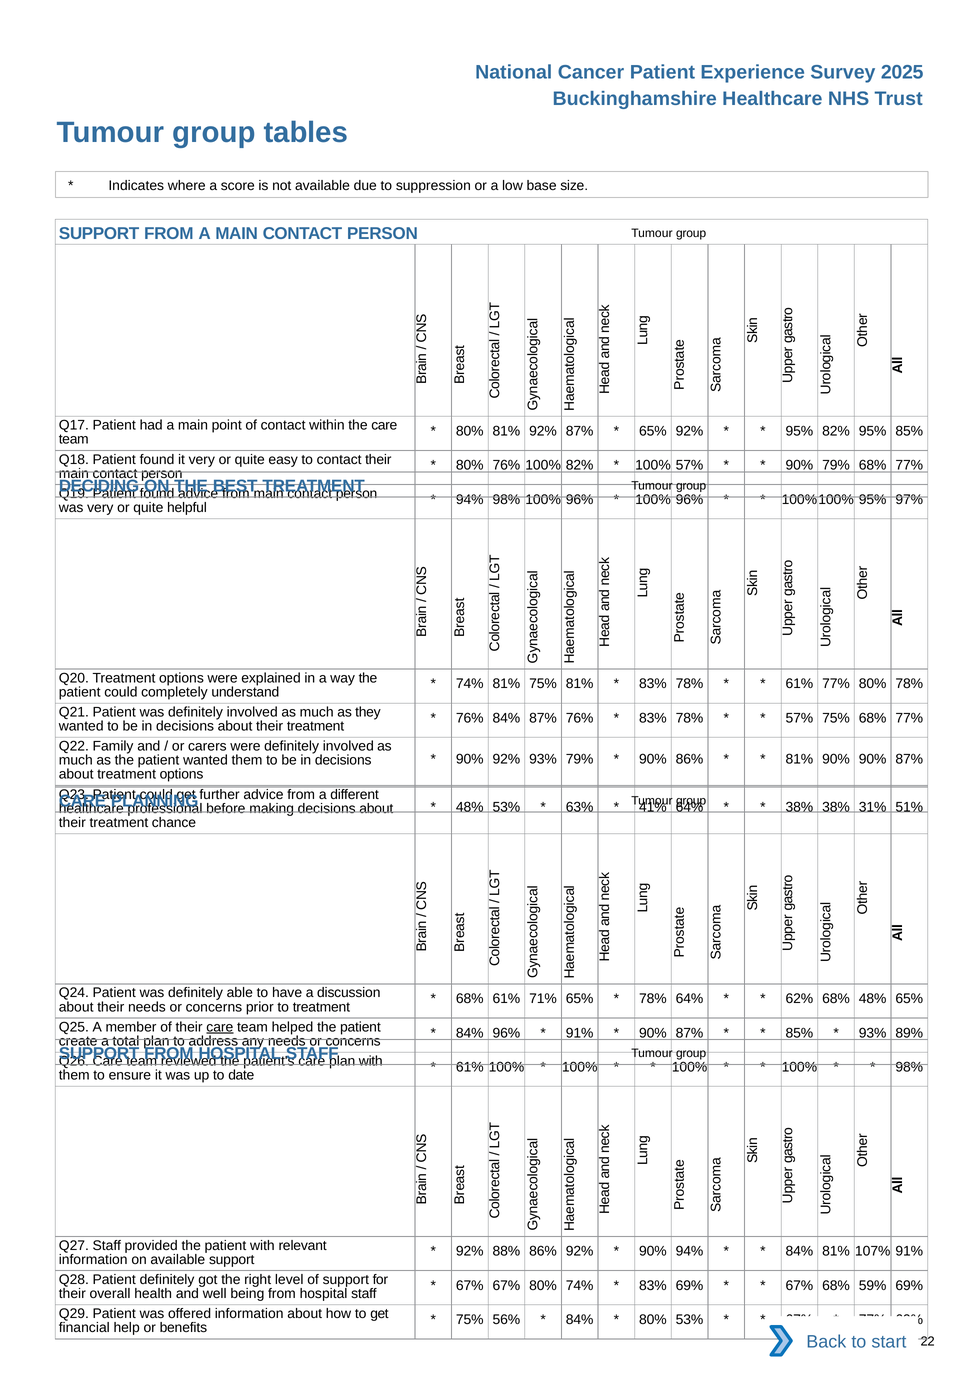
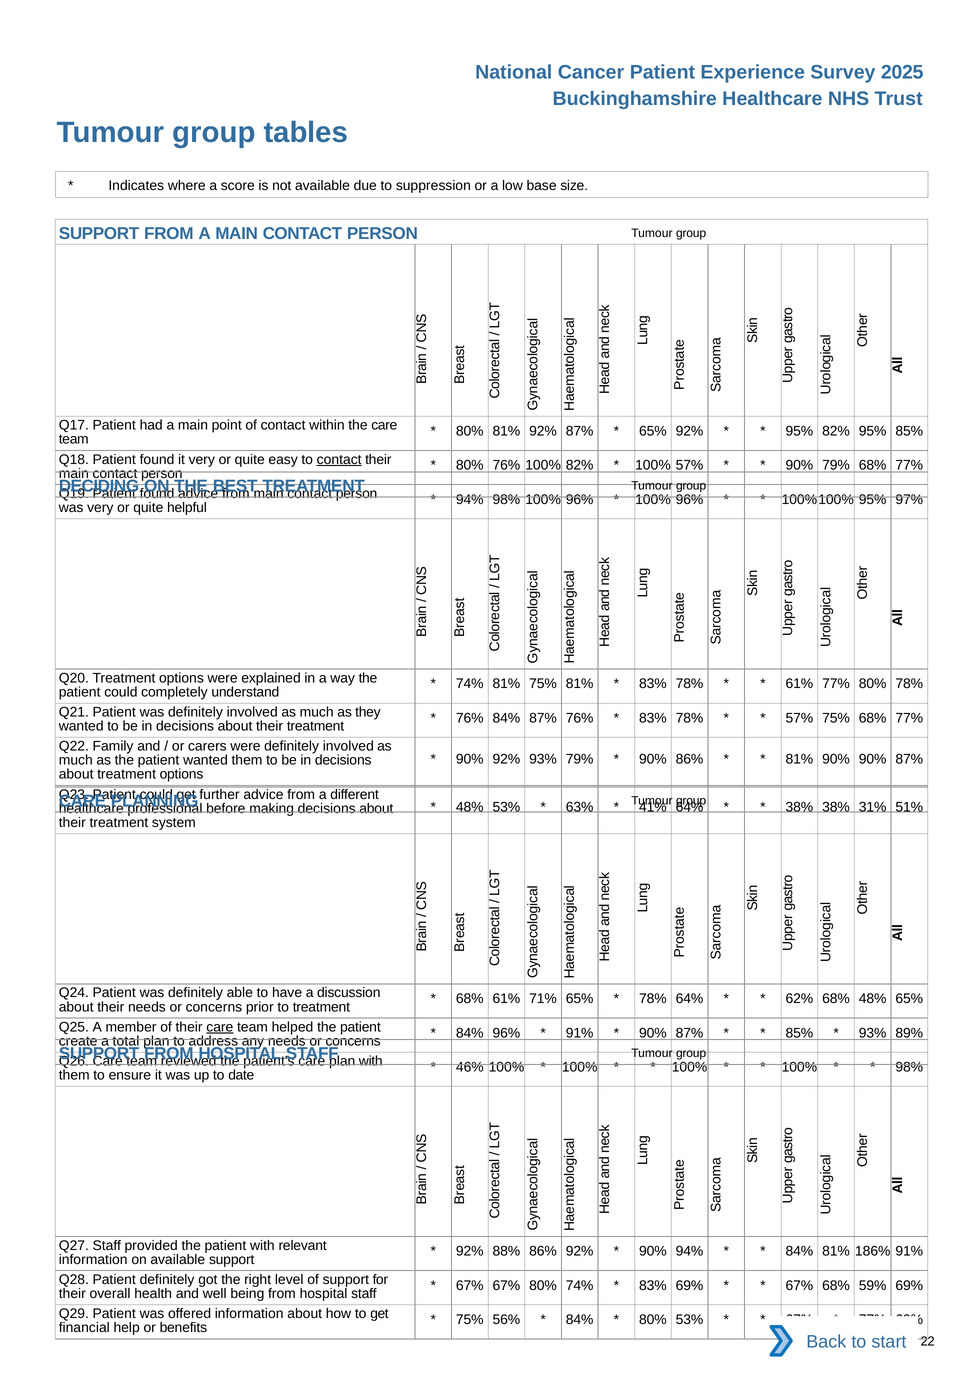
contact underline: none -> present (339, 460)
chance: chance -> system (174, 823)
61%: 61% -> 46% (470, 1068)
107%: 107% -> 186% (873, 1252)
